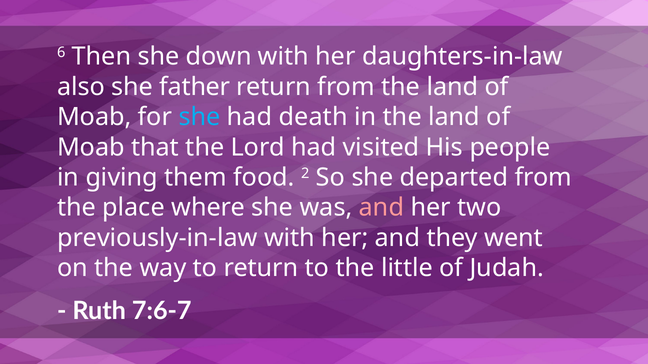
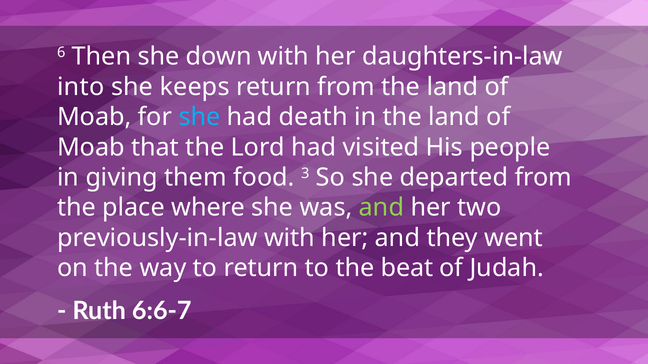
also: also -> into (81, 87)
father: father -> keeps (195, 87)
2: 2 -> 3 (305, 174)
and colour: pink -> light green (381, 208)
little: little -> beat (407, 268)
7:6-7: 7:6-7 -> 6:6-7 (162, 311)
